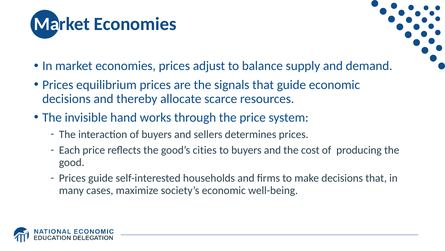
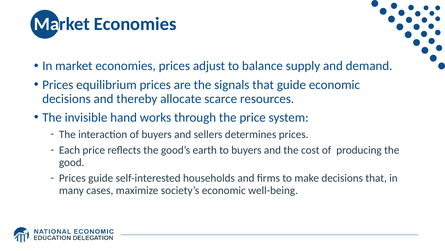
cities: cities -> earth (205, 150)
